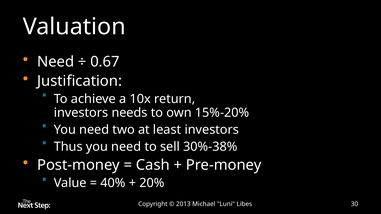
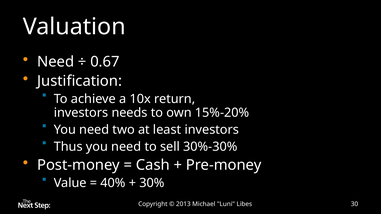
30%-38%: 30%-38% -> 30%-30% (210, 147)
20%: 20% -> 30% (152, 183)
